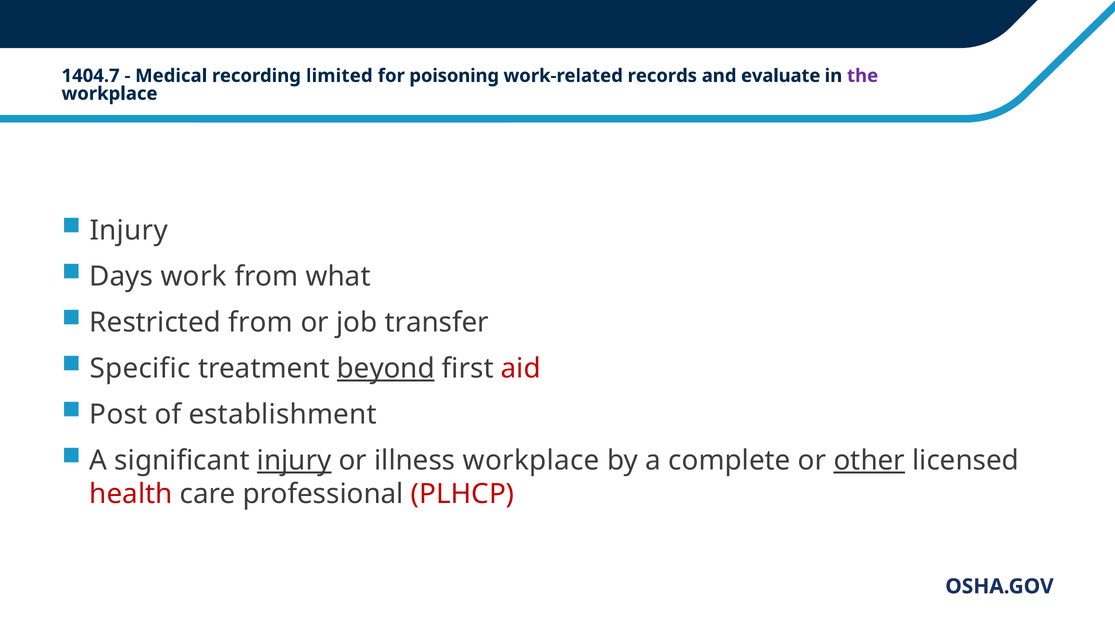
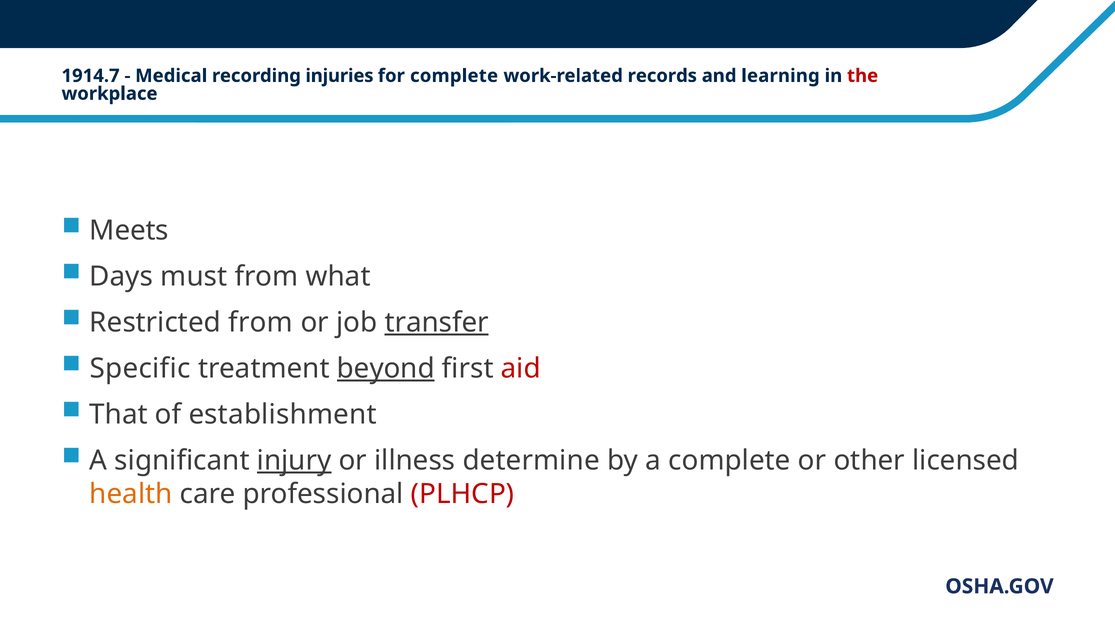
1404.7: 1404.7 -> 1914.7 (91, 76)
limited: limited -> injuries (339, 76)
for poisoning: poisoning -> complete (454, 76)
evaluate: evaluate -> learning (781, 76)
the colour: purple -> red (863, 76)
Injury: Injury -> Meets (129, 231)
work: work -> must (194, 277)
transfer underline: none -> present (437, 323)
Post: Post -> That (119, 415)
illness workplace: workplace -> determine (531, 461)
other underline: present -> none (869, 461)
health colour: red -> orange (131, 494)
